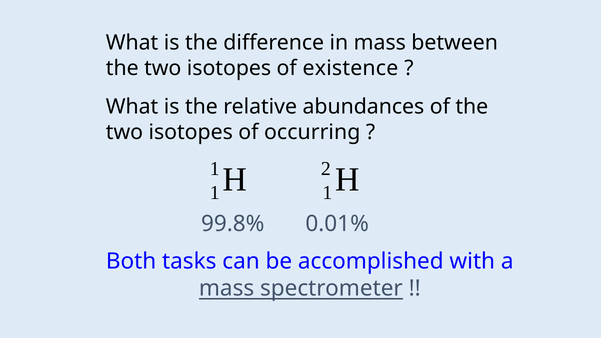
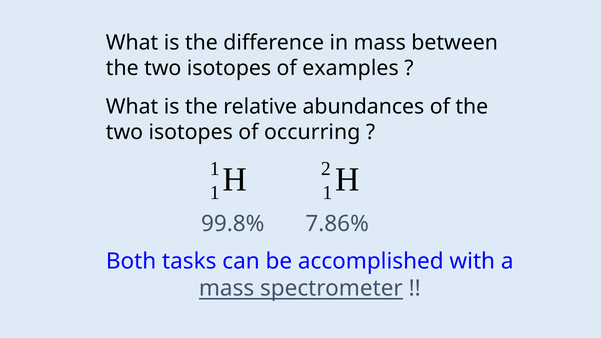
existence: existence -> examples (351, 68)
0.01%: 0.01% -> 7.86% (337, 224)
